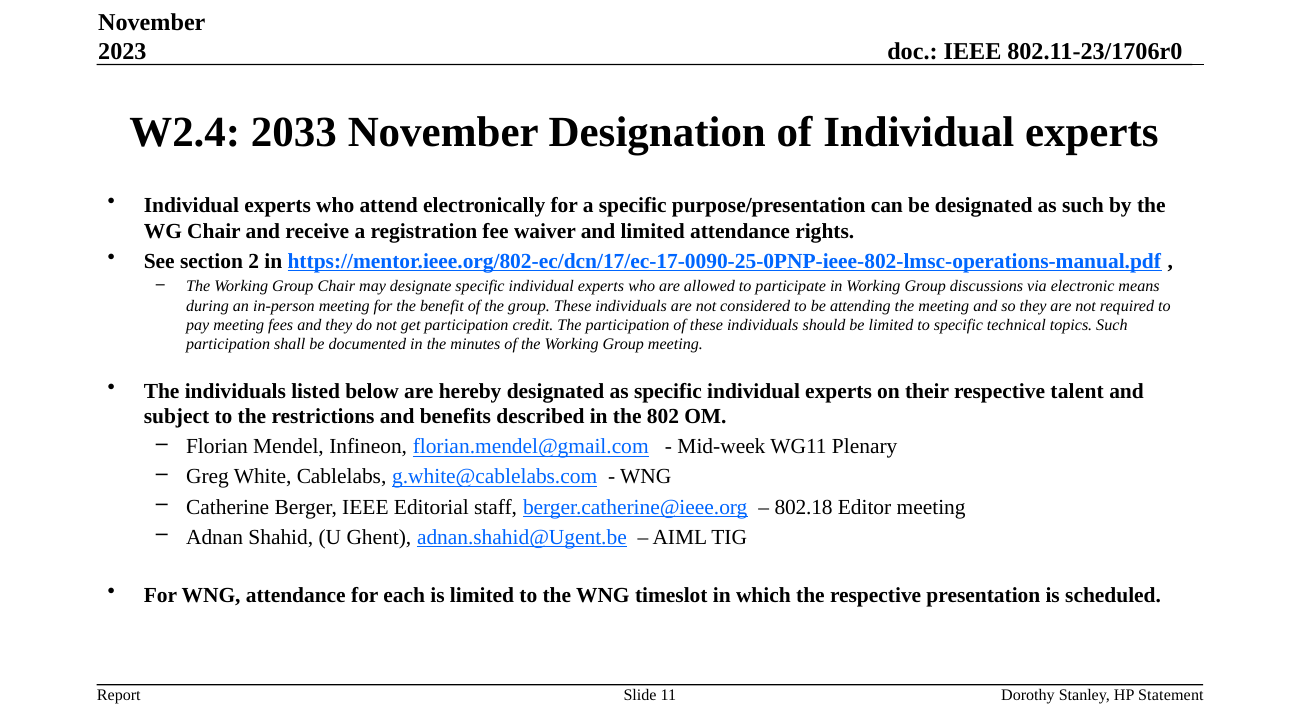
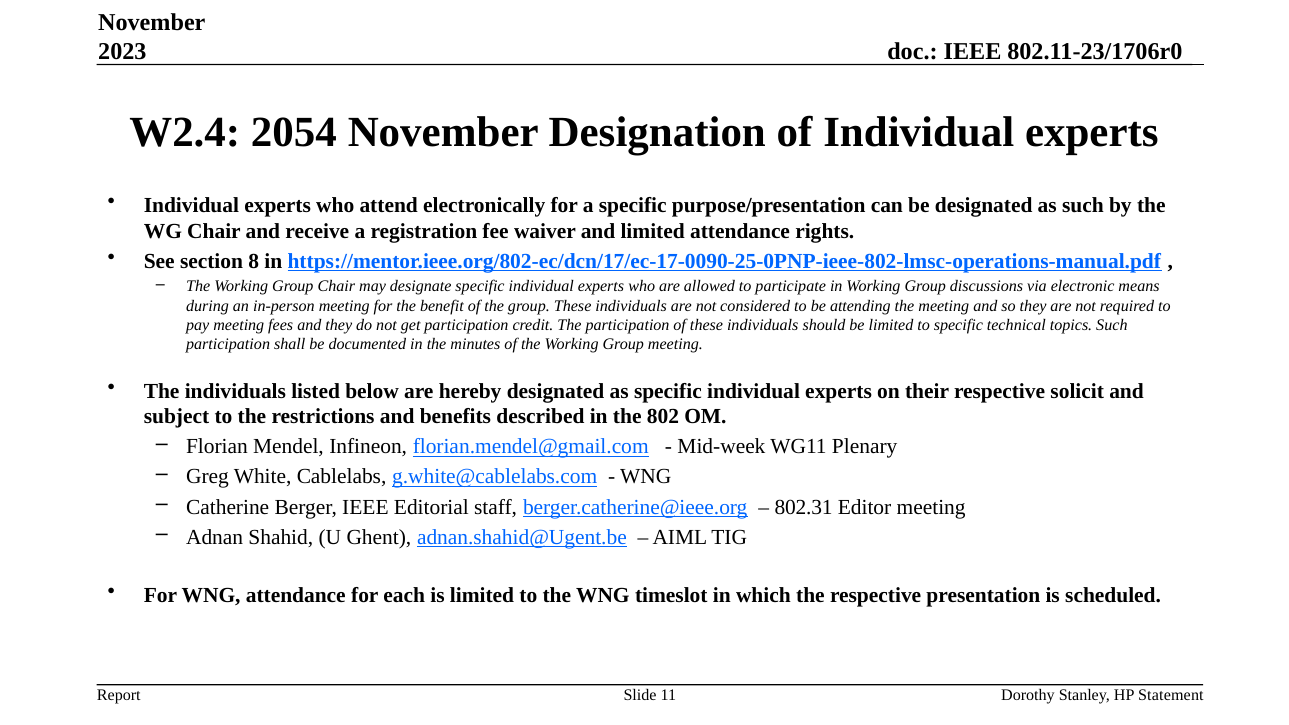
2033: 2033 -> 2054 (294, 132)
2: 2 -> 8 (254, 261)
talent: talent -> solicit (1077, 391)
802.18: 802.18 -> 802.31 (804, 507)
